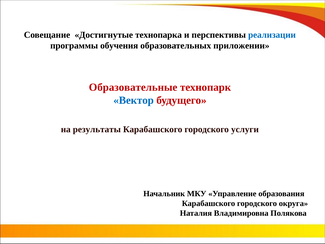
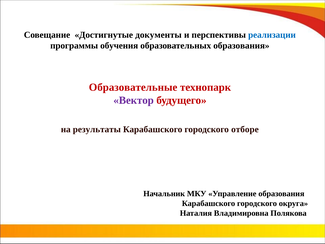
технопарка: технопарка -> документы (158, 35)
образовательных приложении: приложении -> образования (241, 46)
Вектор colour: blue -> purple (134, 100)
услуги: услуги -> отборе (245, 129)
